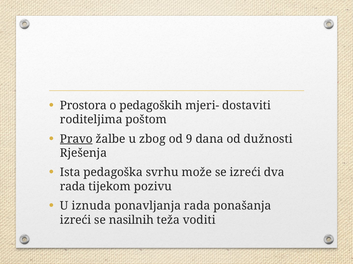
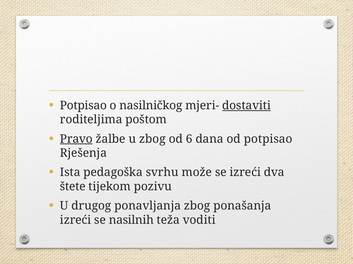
Prostora: Prostora -> Potpisao (83, 106)
pedagoških: pedagoških -> nasilničkog (151, 106)
dostaviti underline: none -> present (247, 106)
9: 9 -> 6 (189, 139)
od dužnosti: dužnosti -> potpisao (268, 139)
rada: rada -> štete (73, 187)
iznuda: iznuda -> drugog (91, 206)
ponavljanja rada: rada -> zbog (197, 206)
